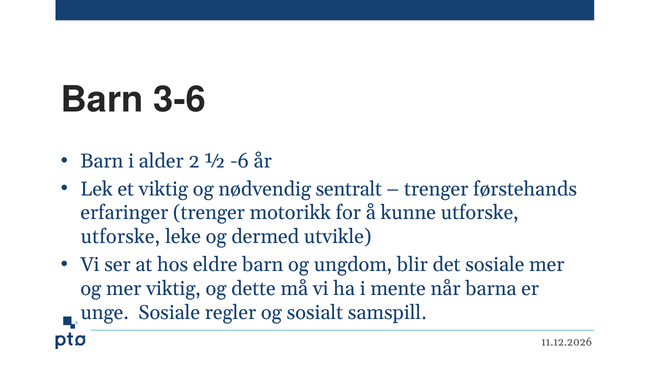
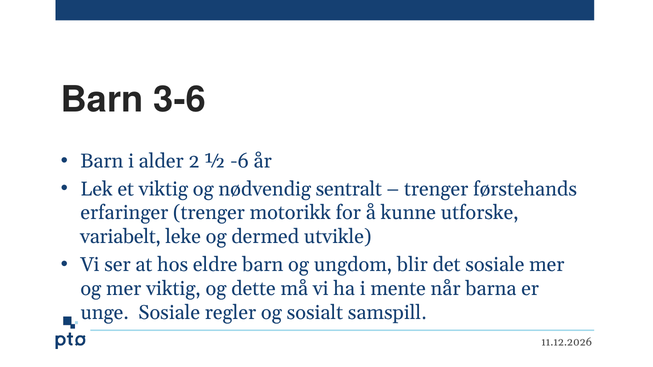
utforske: utforske -> variabelt (121, 237)
